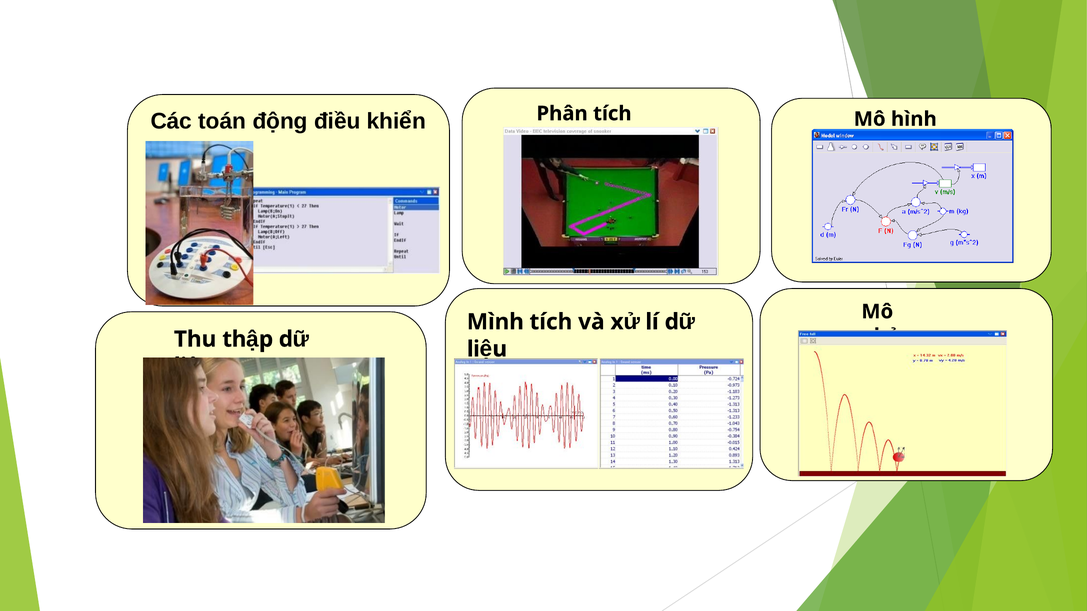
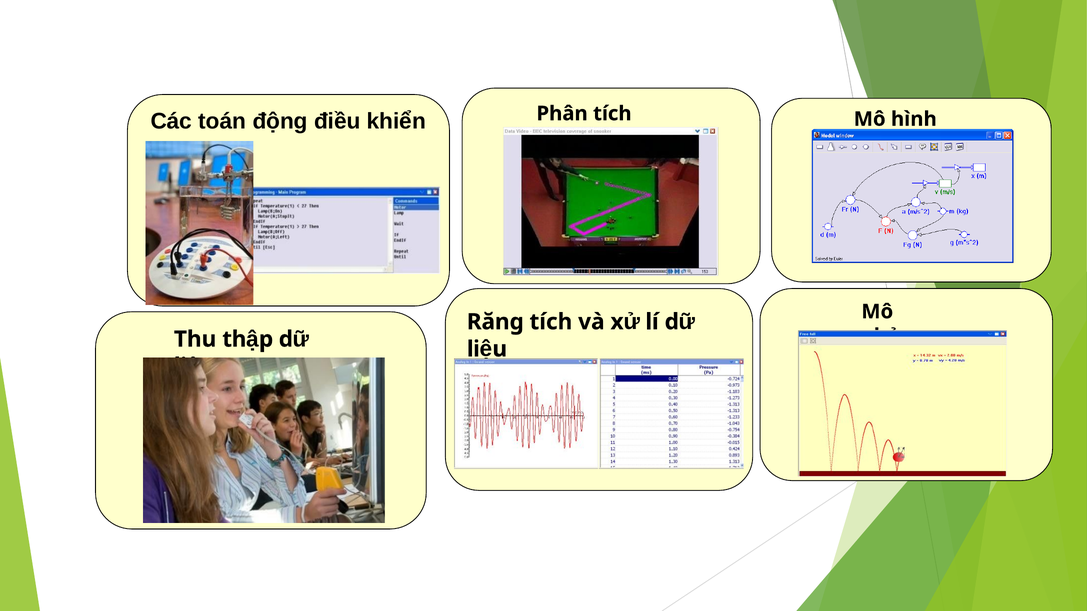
Mình: Mình -> Răng (495, 322)
